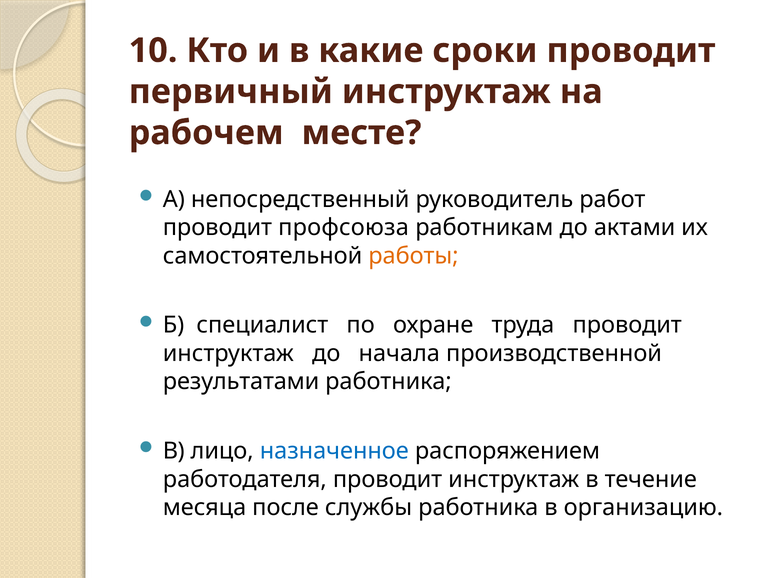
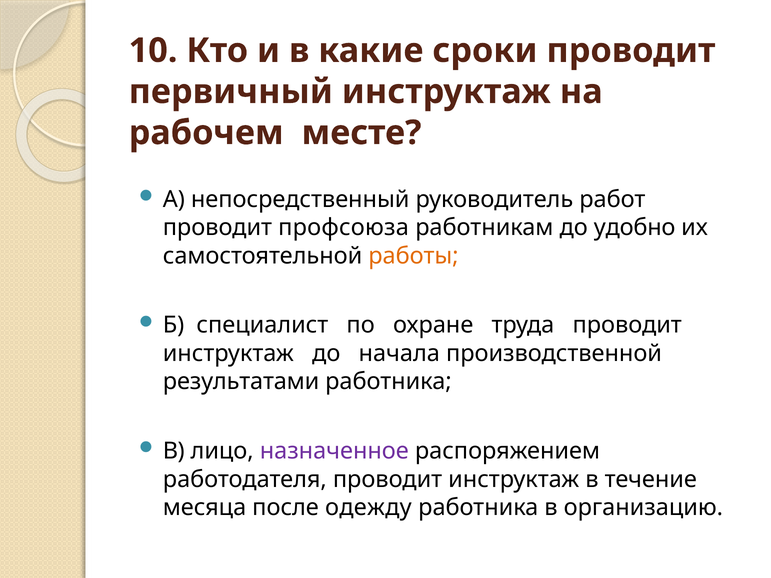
актами: актами -> удобно (635, 228)
назначенное colour: blue -> purple (334, 451)
службы: службы -> одежду (368, 508)
